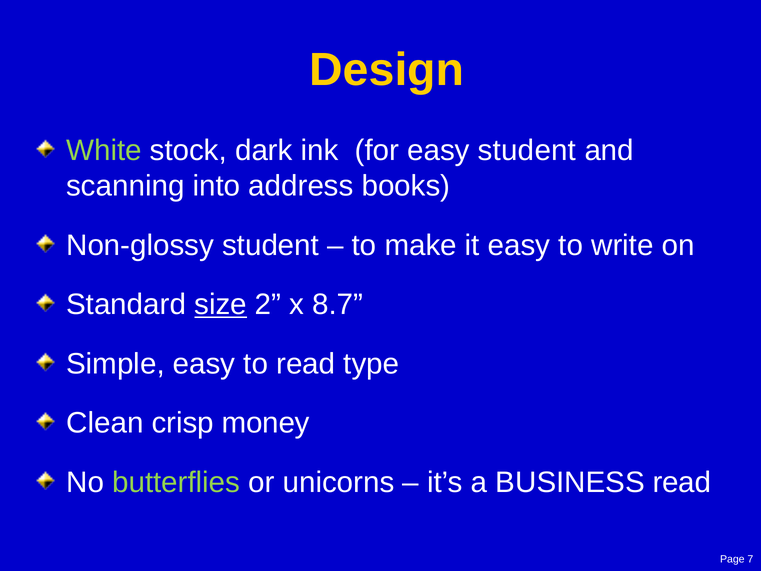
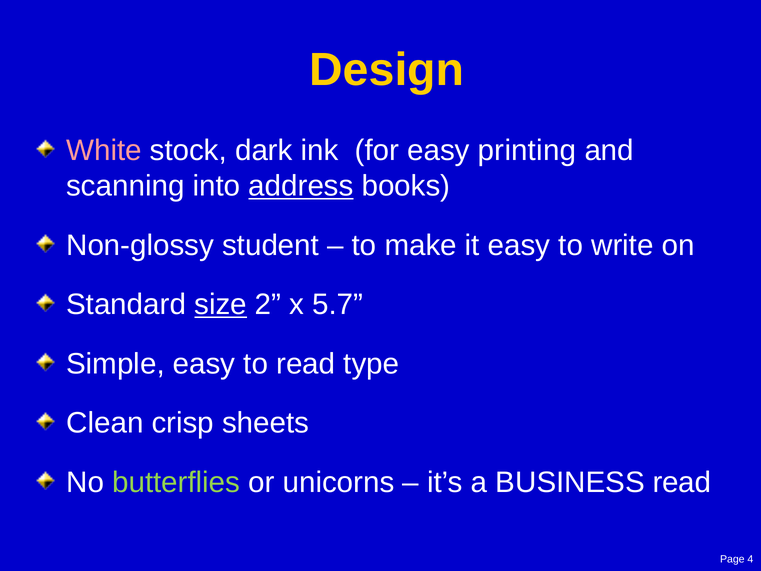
White colour: light green -> pink (104, 150)
easy student: student -> printing (527, 150)
address underline: none -> present (301, 186)
8.7: 8.7 -> 5.7 (338, 304)
money: money -> sheets (266, 423)
7: 7 -> 4 (750, 559)
